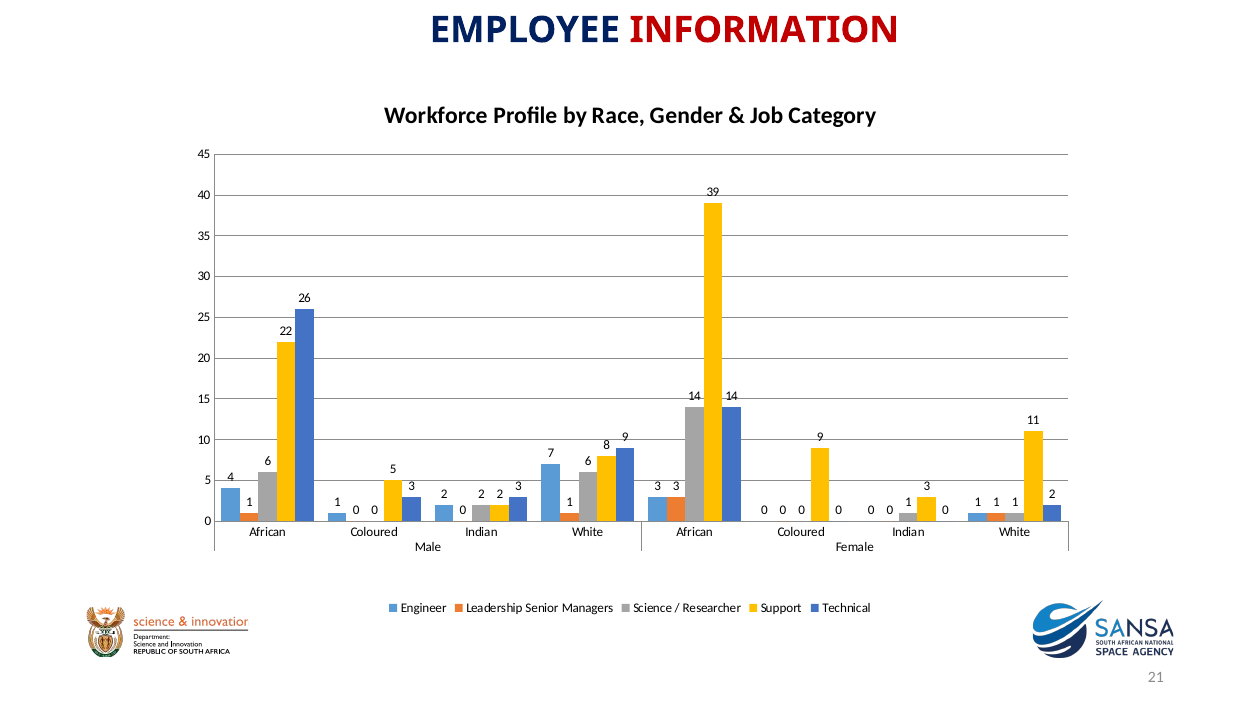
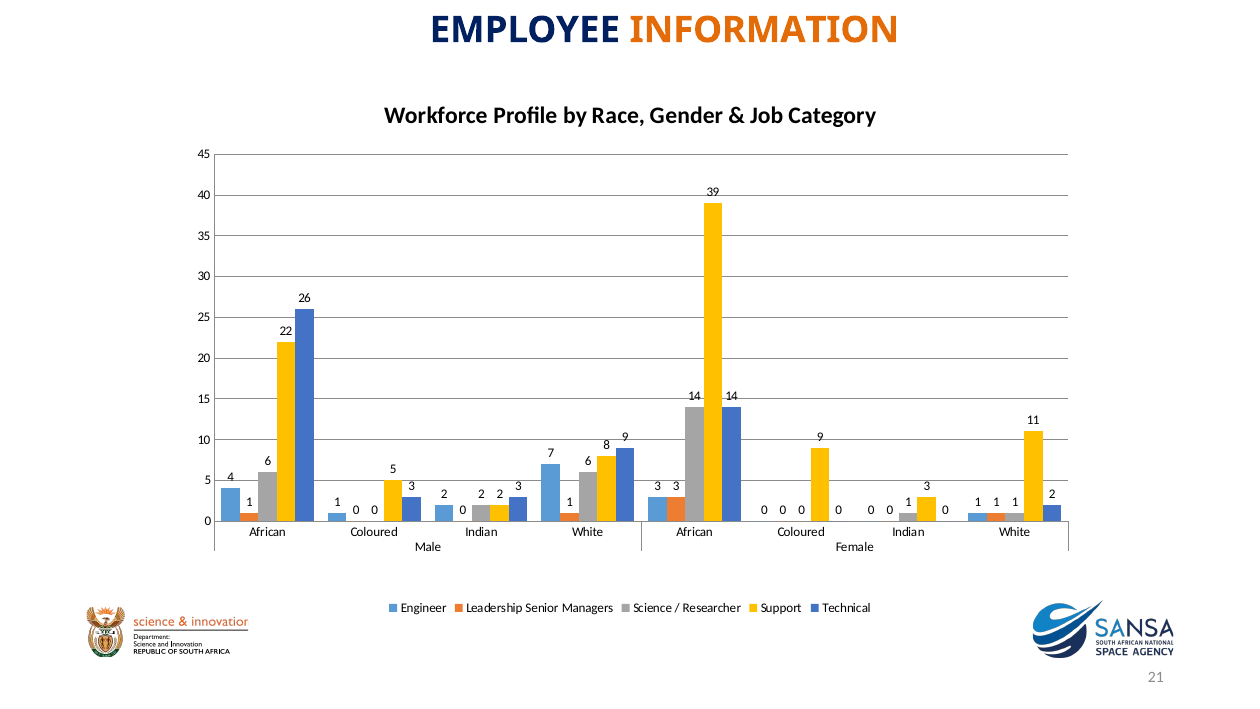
INFORMATION colour: red -> orange (764, 30)
